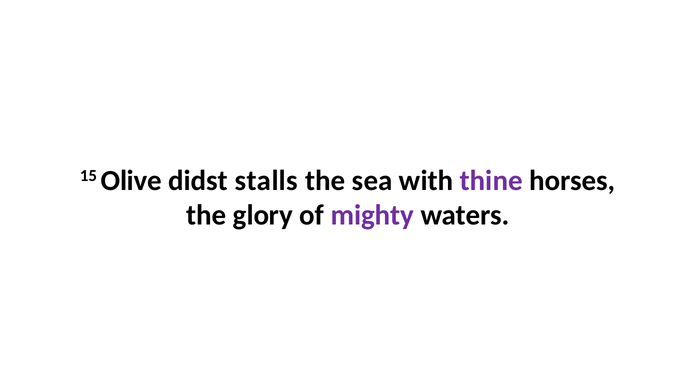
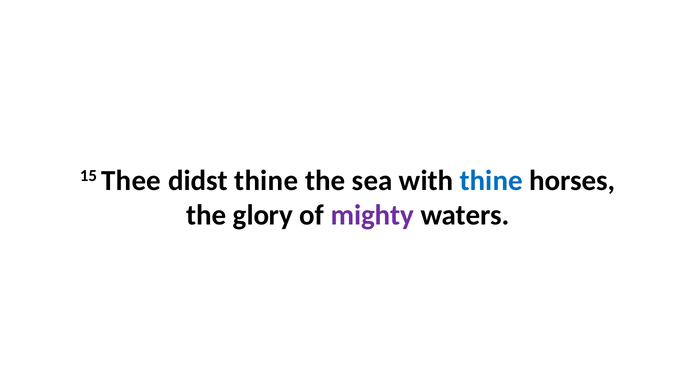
Olive: Olive -> Thee (131, 180)
didst stalls: stalls -> thine (266, 180)
thine colour: purple -> blue (491, 180)
